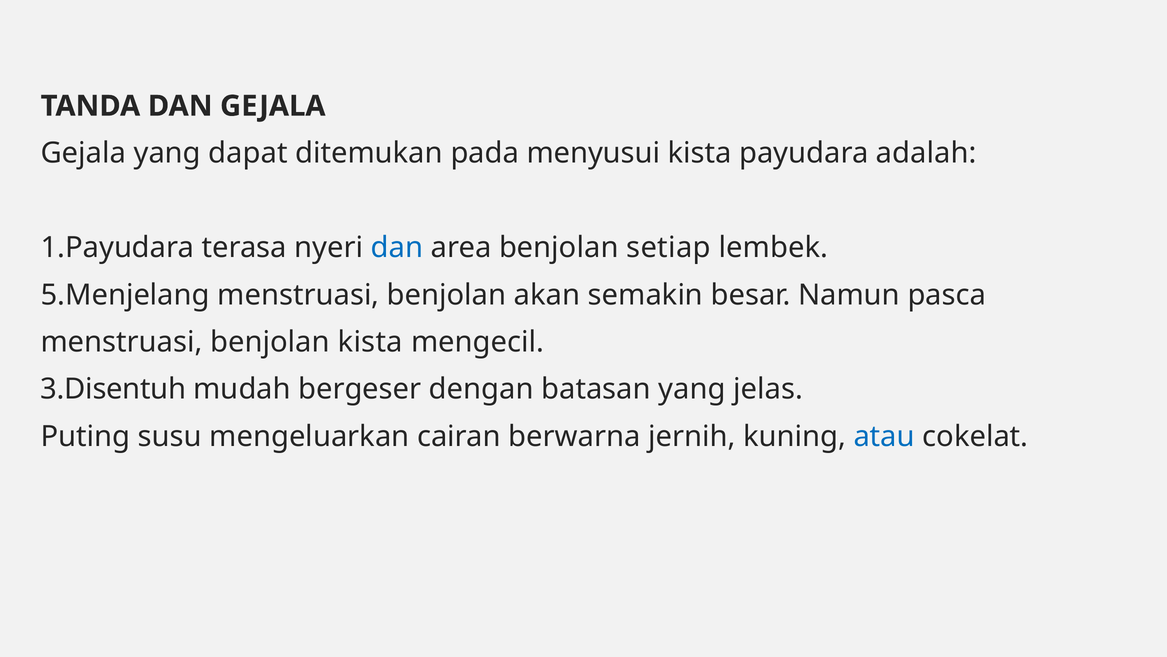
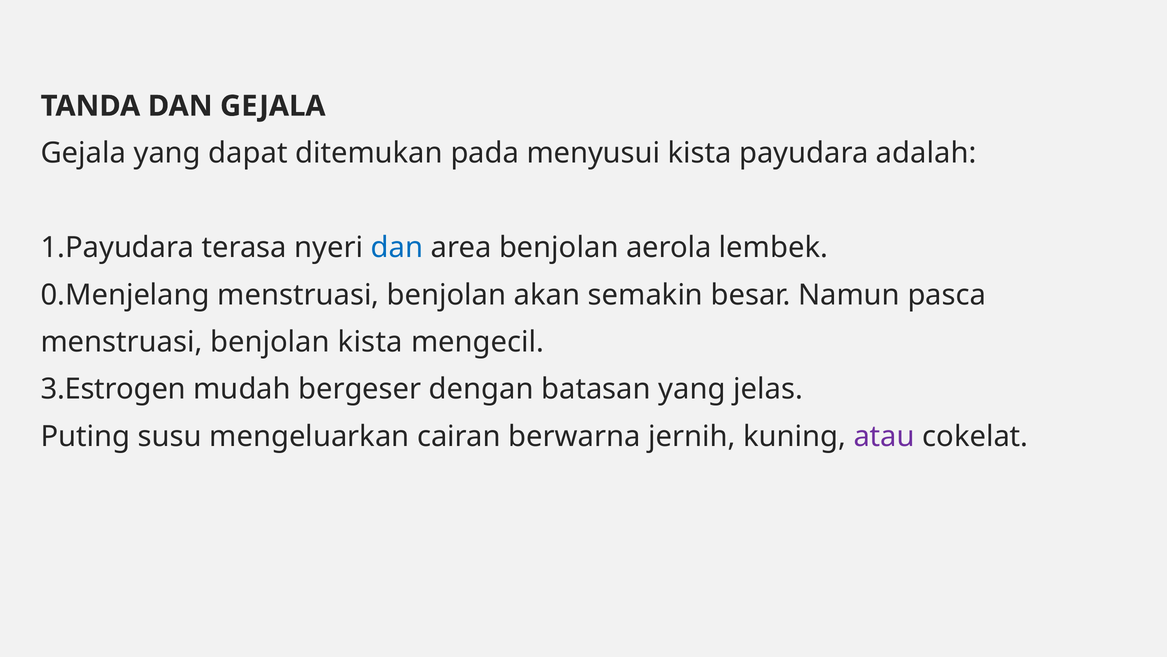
setiap: setiap -> aerola (669, 247)
5.Menjelang: 5.Menjelang -> 0.Menjelang (125, 295)
3.Disentuh: 3.Disentuh -> 3.Estrogen (113, 389)
atau colour: blue -> purple (884, 436)
